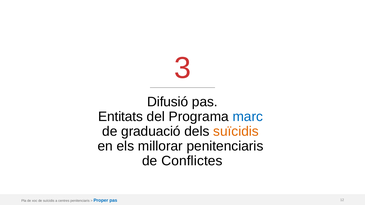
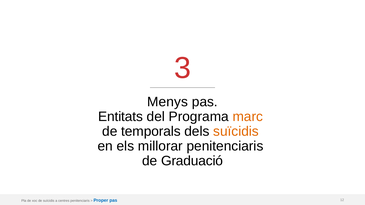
Difusió: Difusió -> Menys (168, 102)
marc colour: blue -> orange (248, 117)
graduació: graduació -> temporals (151, 132)
Conflictes: Conflictes -> Graduació (192, 161)
